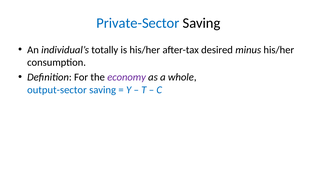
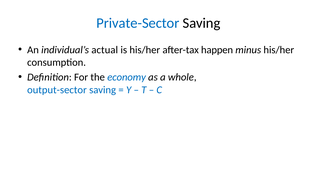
totally: totally -> actual (105, 50)
desired: desired -> happen (217, 50)
economy colour: purple -> blue (127, 77)
